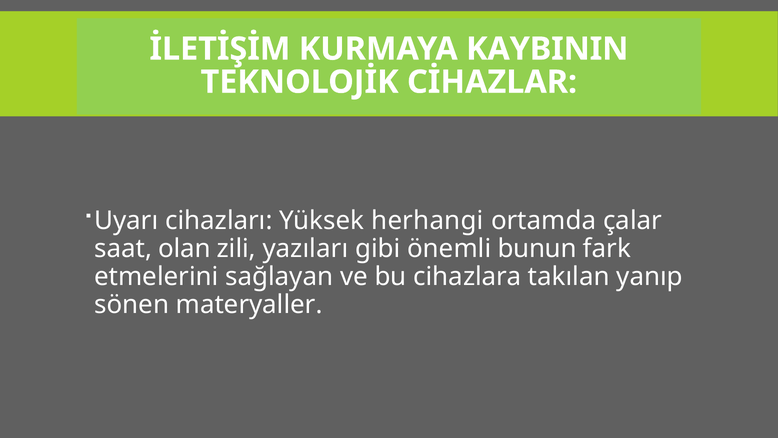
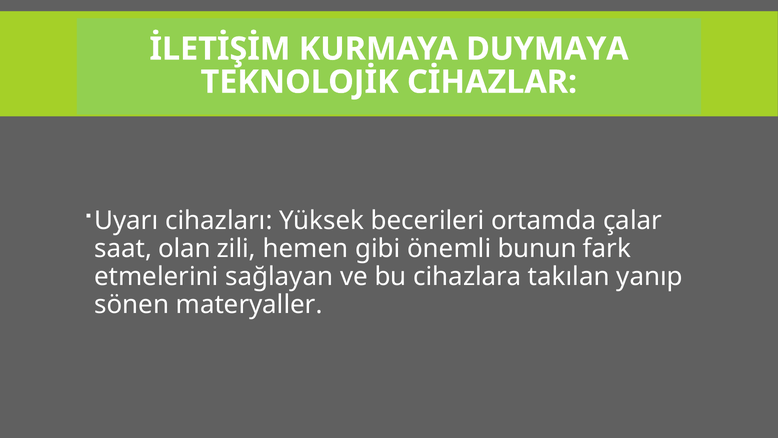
KAYBININ: KAYBININ -> DUYMAYA (547, 49)
herhangi: herhangi -> becerileri (428, 220)
yazıları: yazıları -> hemen (305, 248)
